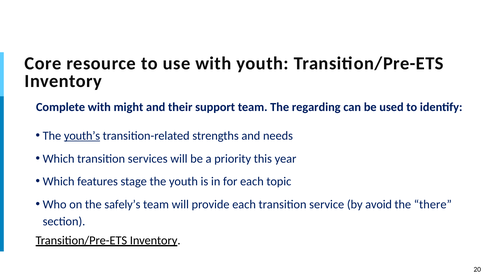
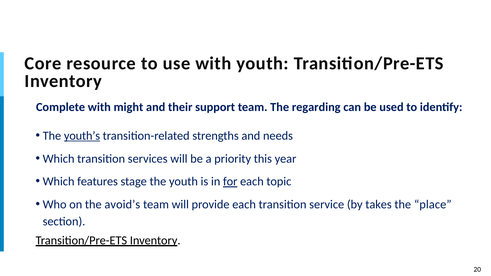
for underline: none -> present (230, 182)
safely’s: safely’s -> avoid’s (122, 205)
avoid: avoid -> takes (379, 205)
there: there -> place (433, 205)
